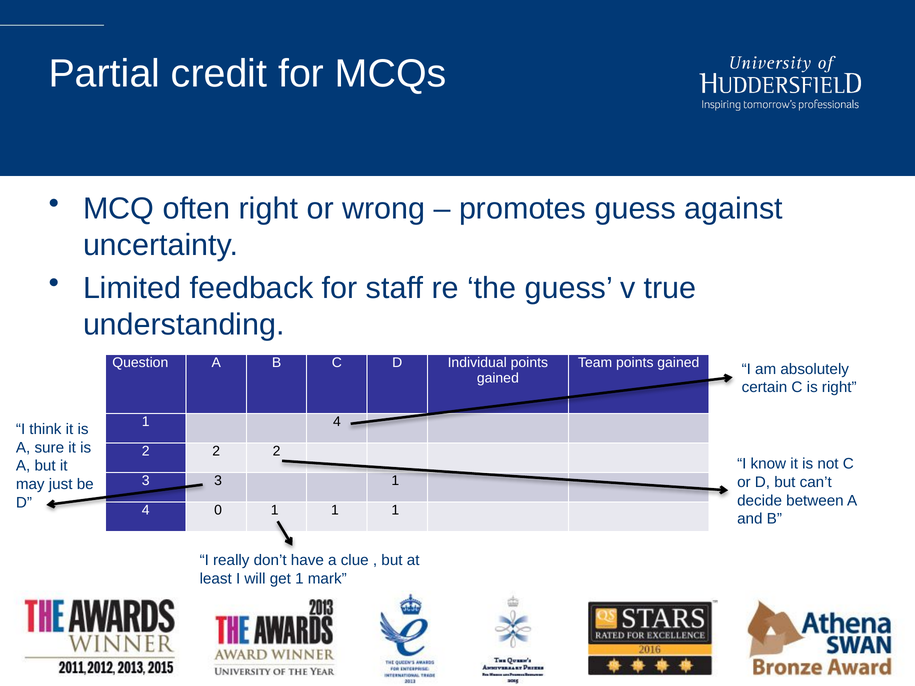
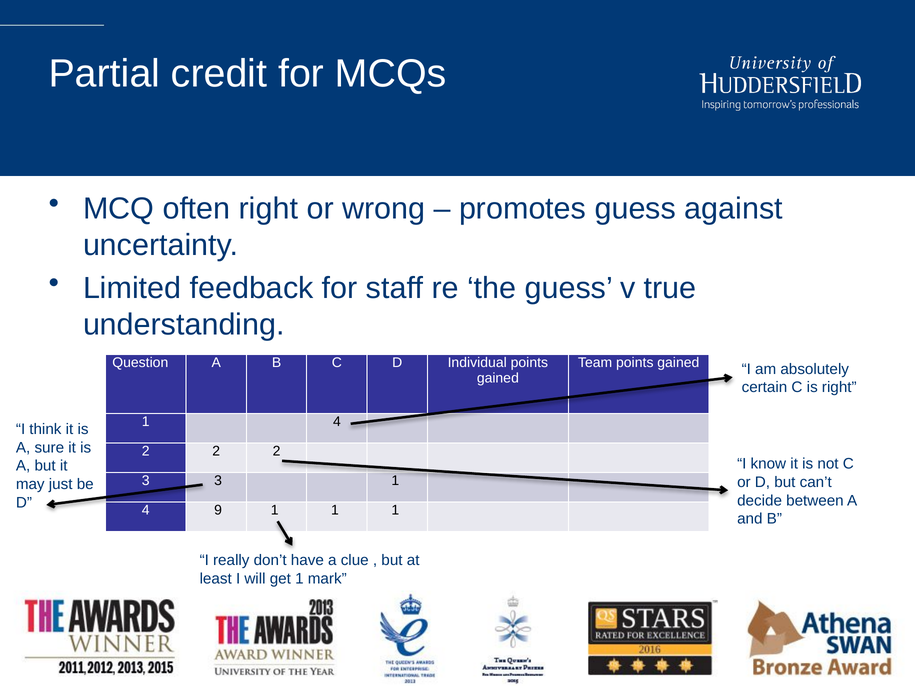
0: 0 -> 9 (218, 510)
